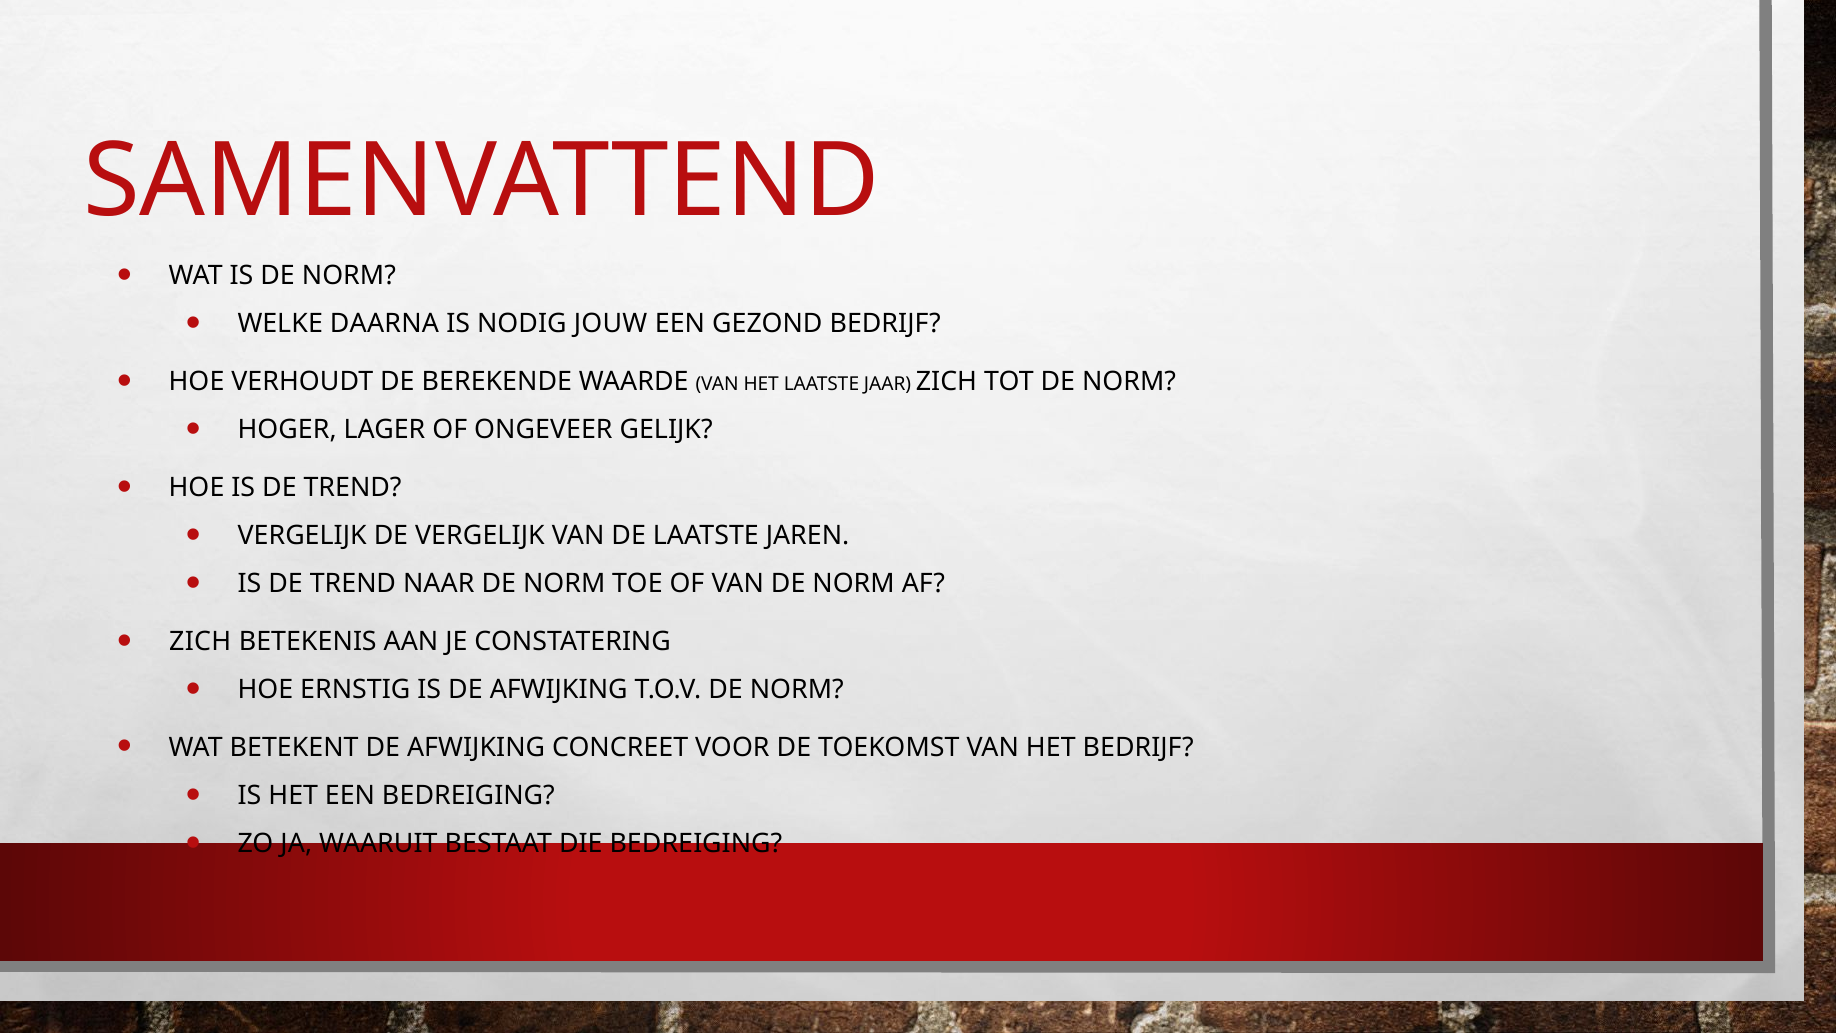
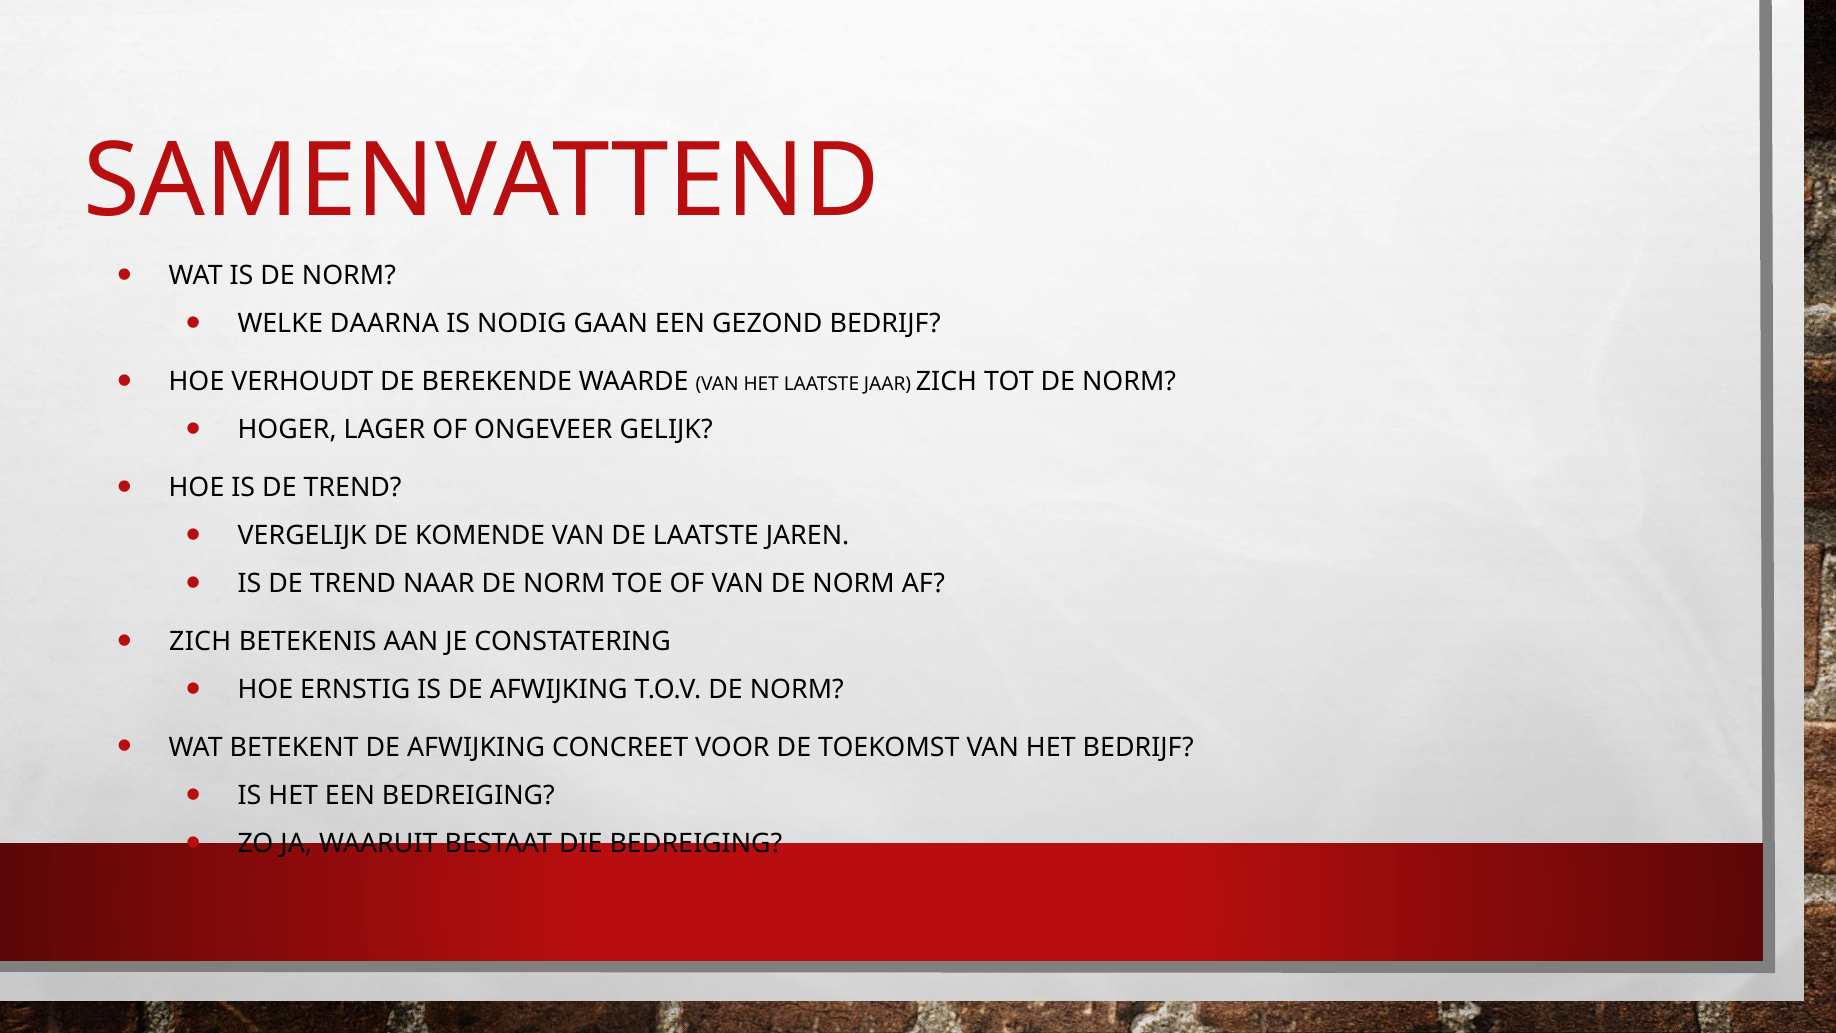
JOUW: JOUW -> GAAN (611, 324)
DE VERGELIJK: VERGELIJK -> KOMENDE (480, 536)
